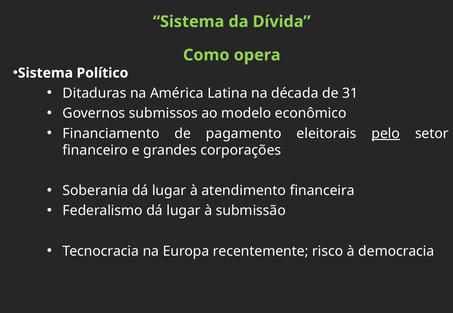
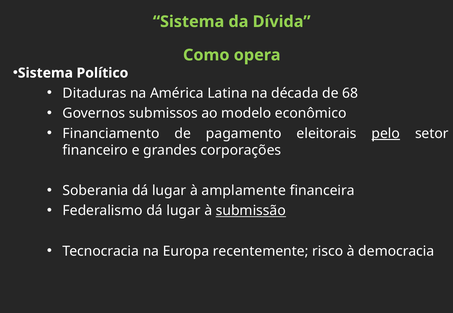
31: 31 -> 68 (350, 93)
atendimento: atendimento -> amplamente (244, 191)
submissão underline: none -> present (251, 211)
